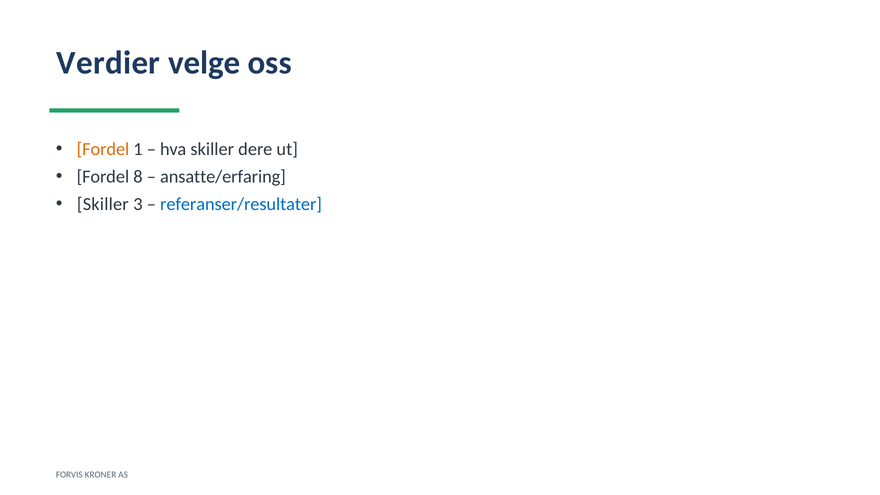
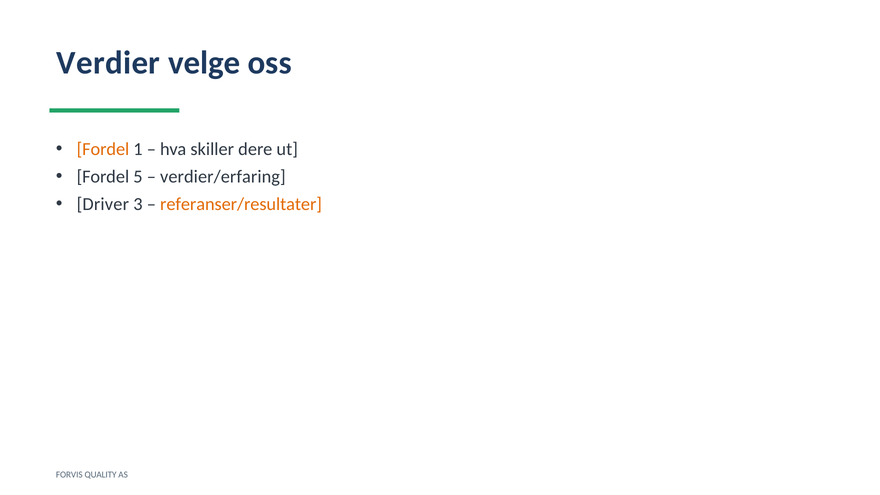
8: 8 -> 5 (138, 177)
ansatte/erfaring: ansatte/erfaring -> verdier/erfaring (223, 177)
Skiller: Skiller -> Driver (103, 204)
referanser/resultater colour: blue -> orange (241, 204)
KRONER: KRONER -> QUALITY (101, 475)
